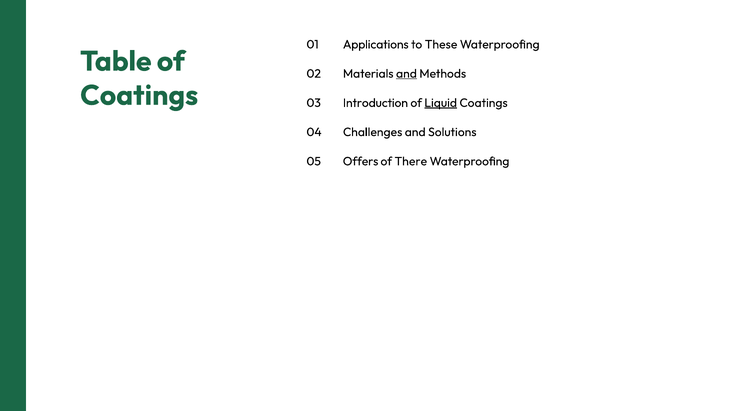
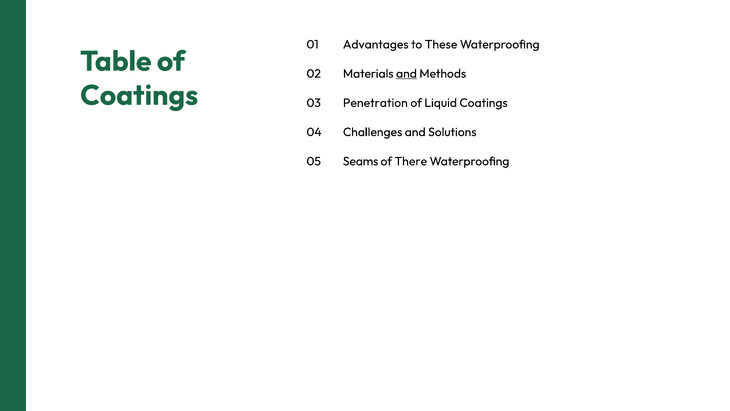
Applications: Applications -> Advantages (376, 44)
Introduction: Introduction -> Penetration (375, 103)
Liquid underline: present -> none (441, 103)
Offers: Offers -> Seams (361, 161)
